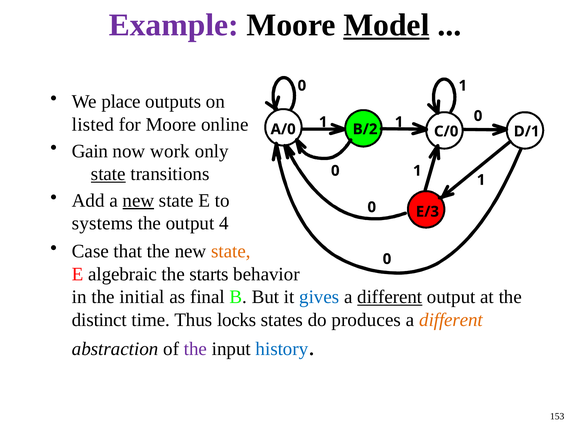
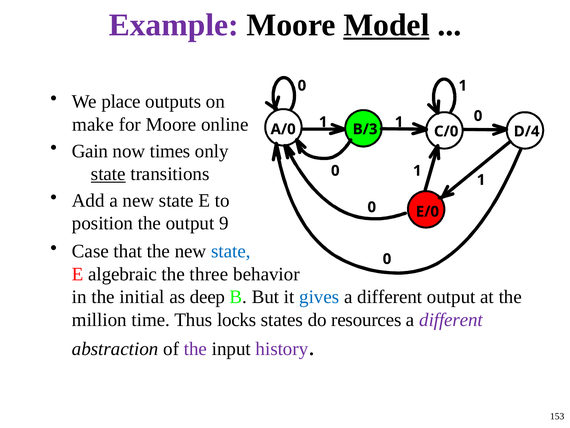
listed: listed -> make (93, 124)
B/2: B/2 -> B/3 (365, 129)
D/1: D/1 -> D/4 (527, 131)
work: work -> times (170, 151)
new underline: present -> none (138, 200)
E/3: E/3 -> E/0 (427, 211)
systems: systems -> position (103, 223)
4: 4 -> 9 (224, 223)
state colour: orange -> blue (231, 251)
starts: starts -> three (209, 274)
final: final -> deep (208, 297)
different underline: present -> none (390, 297)
distinct: distinct -> million (99, 319)
produces: produces -> resources (366, 319)
different colour: orange -> purple (451, 319)
history colour: blue -> purple (282, 348)
